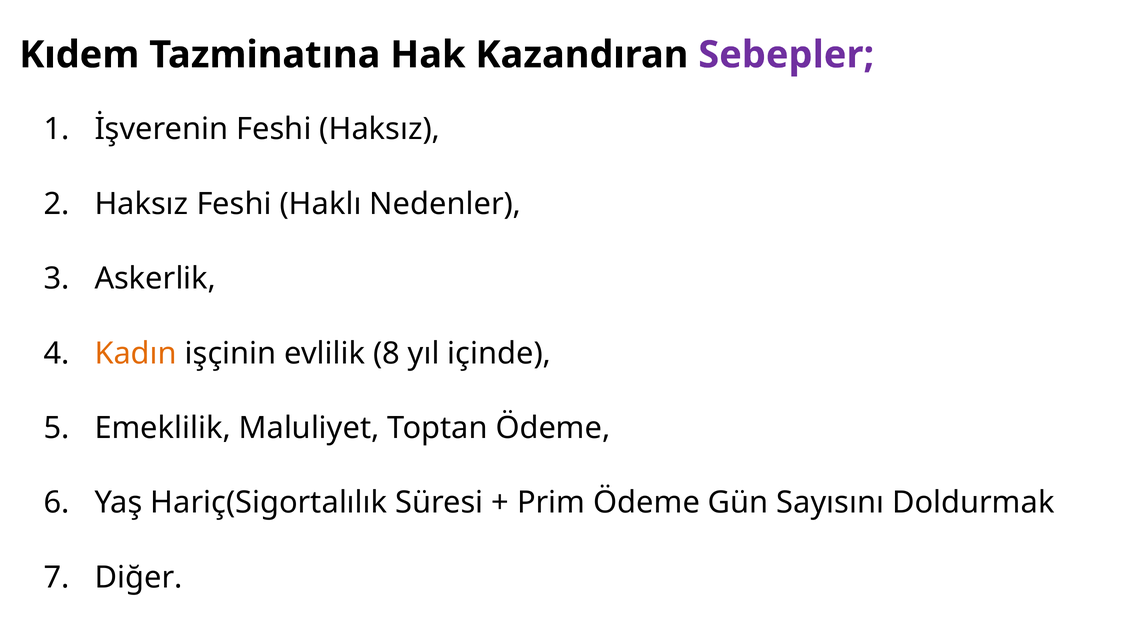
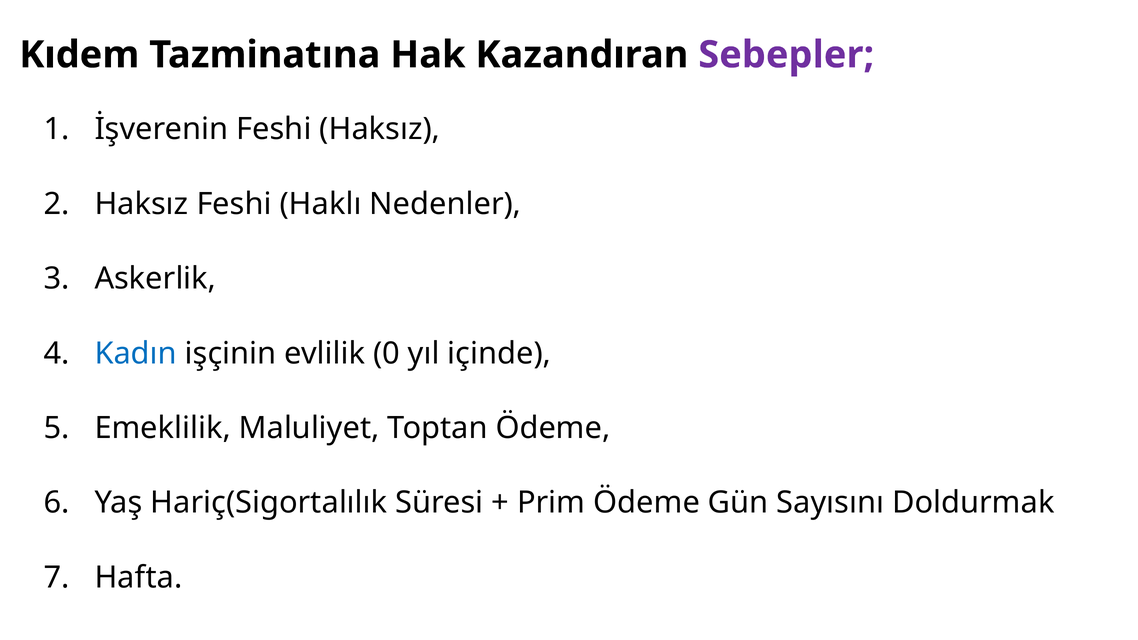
Kadın colour: orange -> blue (136, 353)
8: 8 -> 0 (387, 353)
Diğer: Diğer -> Hafta (139, 578)
